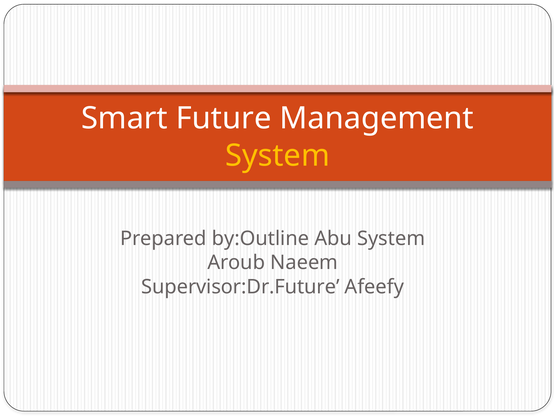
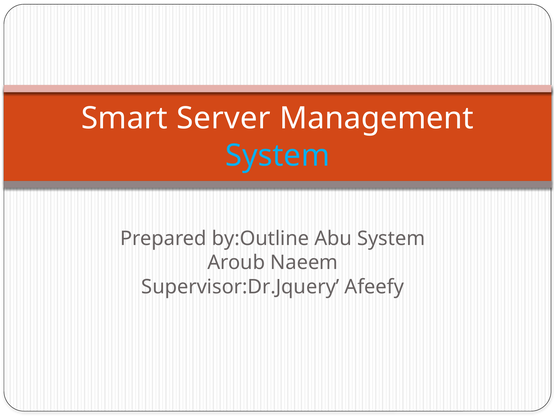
Future: Future -> Server (224, 118)
System colour: yellow -> light blue (278, 155)
Supervisor:Dr.Future: Supervisor:Dr.Future -> Supervisor:Dr.Jquery (240, 286)
